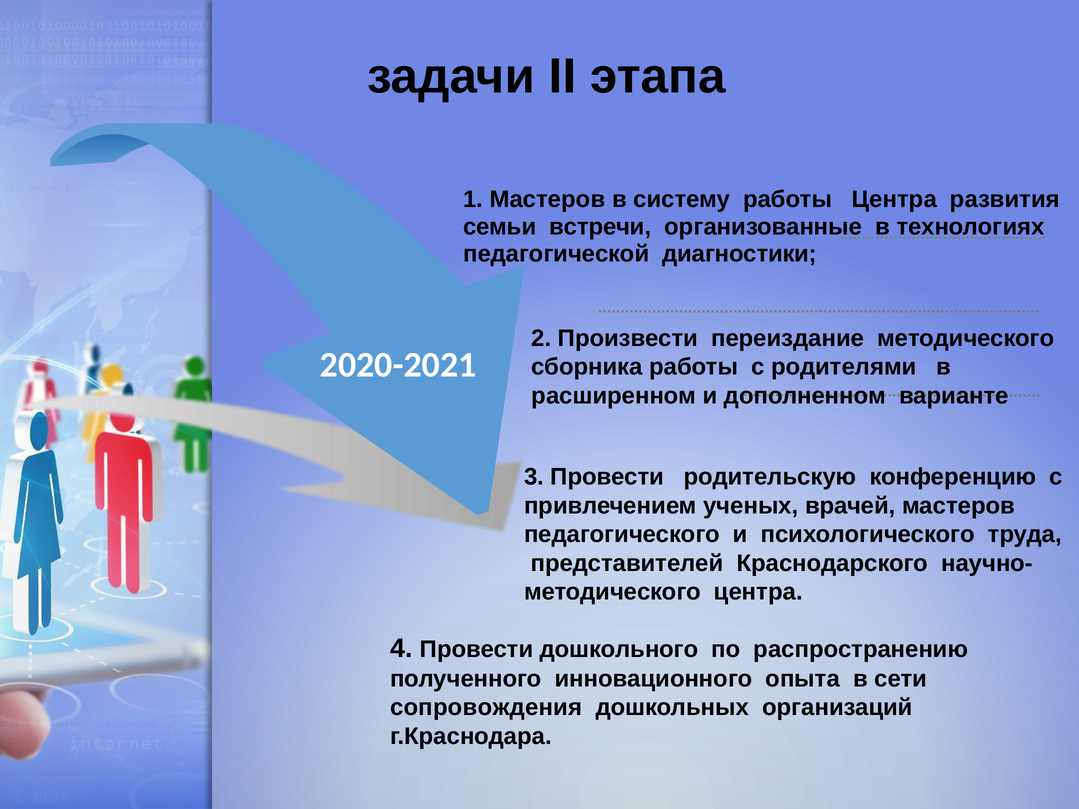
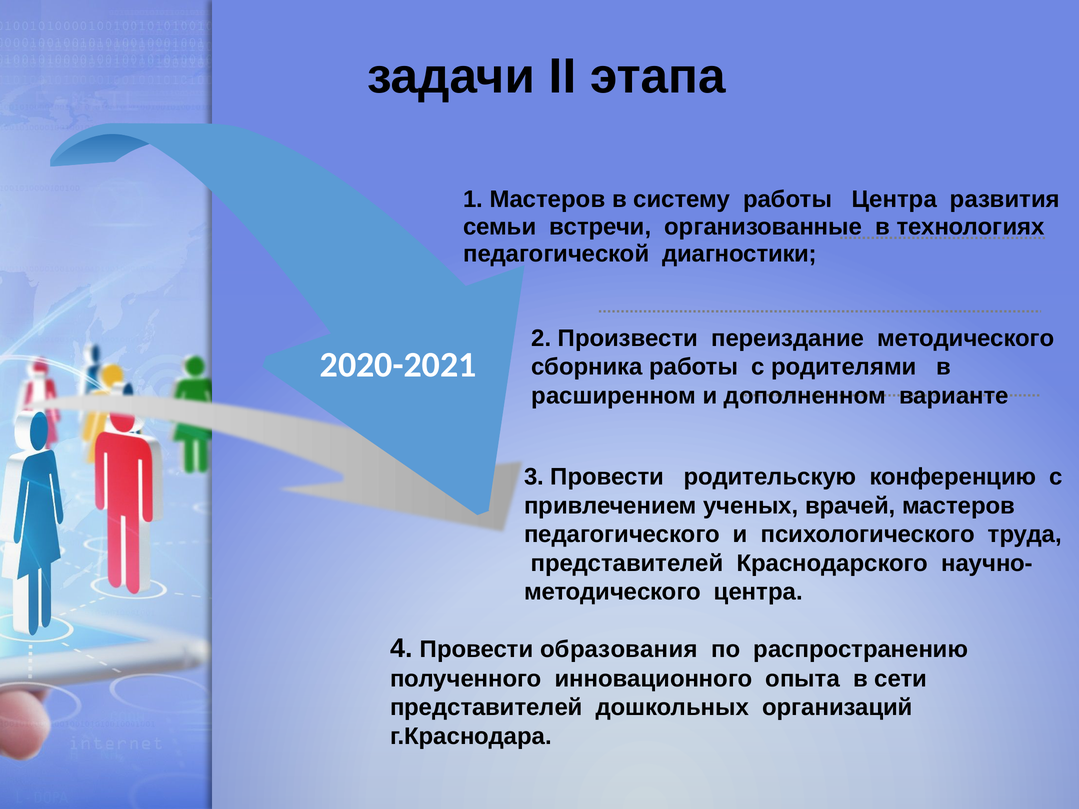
дошкольного: дошкольного -> образования (619, 650)
сопровождения: сопровождения -> представителей (486, 708)
